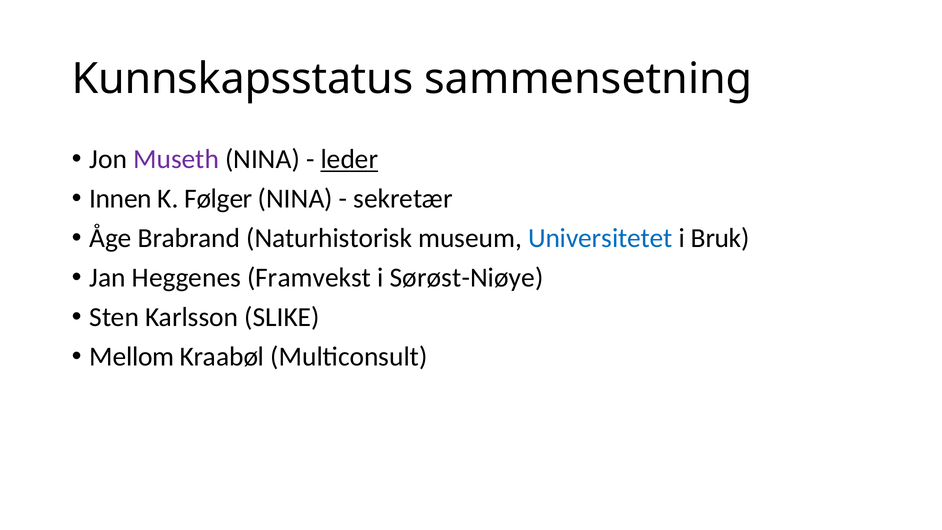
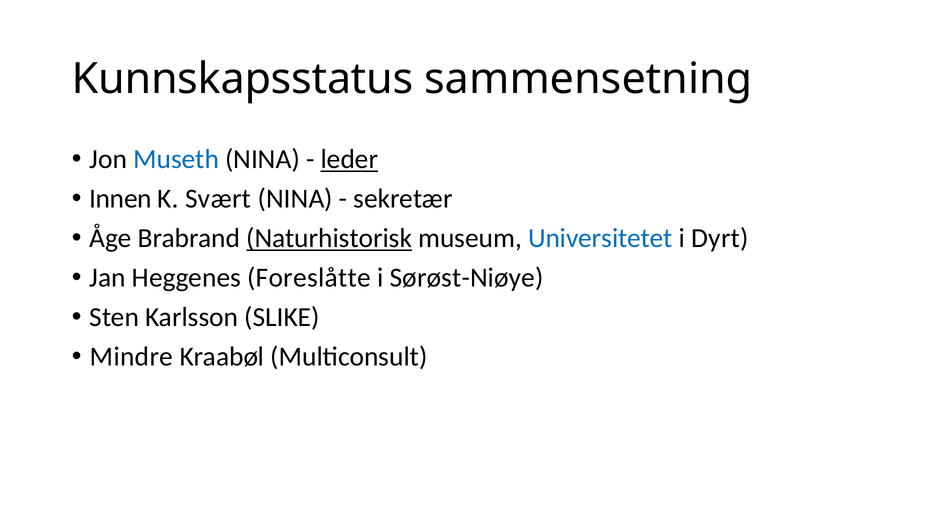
Museth colour: purple -> blue (176, 159)
Følger: Følger -> Svært (218, 199)
Naturhistorisk underline: none -> present (329, 238)
Bruk: Bruk -> Dyrt (720, 238)
Framvekst: Framvekst -> Foreslåtte (309, 278)
Mellom: Mellom -> Mindre (132, 357)
